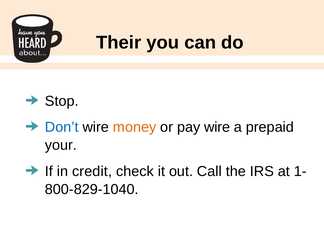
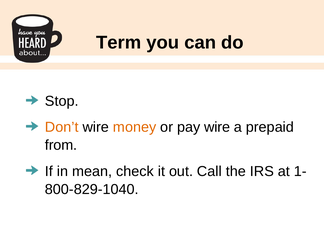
Their: Their -> Term (119, 43)
Don’t colour: blue -> orange (62, 127)
your: your -> from (61, 145)
credit: credit -> mean (92, 171)
